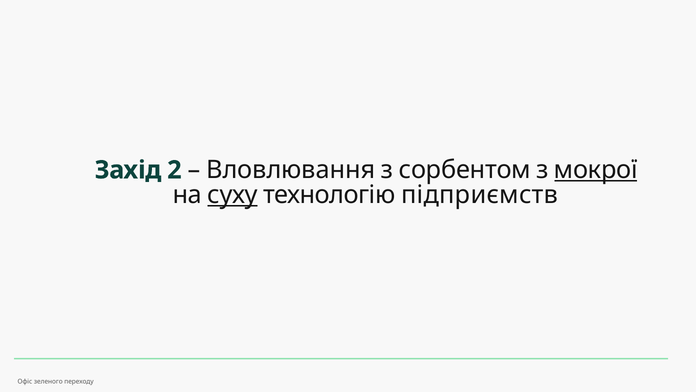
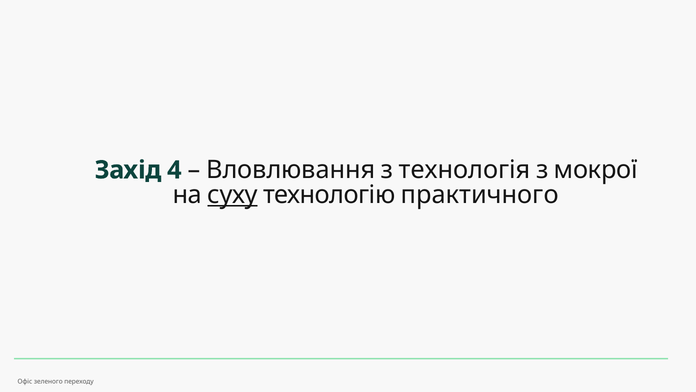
2: 2 -> 4 (174, 170)
сорбентом: сорбентом -> технологія (465, 170)
мокрої underline: present -> none (596, 170)
підприємств: підприємств -> практичного (480, 194)
